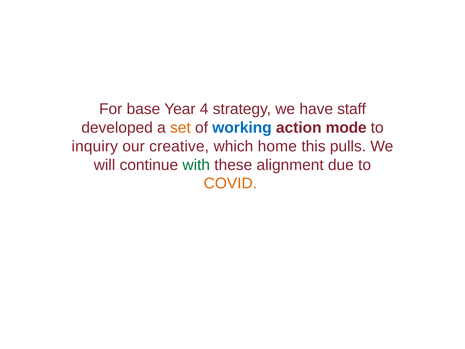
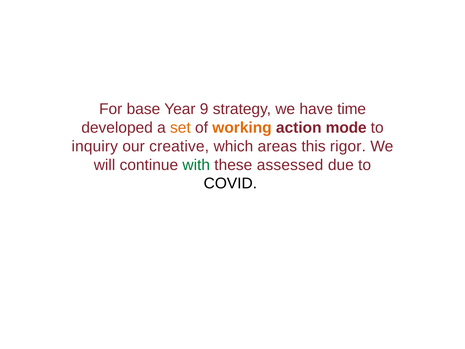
4: 4 -> 9 (204, 109)
staff: staff -> time (352, 109)
working colour: blue -> orange (242, 128)
home: home -> areas (277, 146)
pulls: pulls -> rigor (348, 146)
alignment: alignment -> assessed (290, 165)
COVID colour: orange -> black (230, 183)
